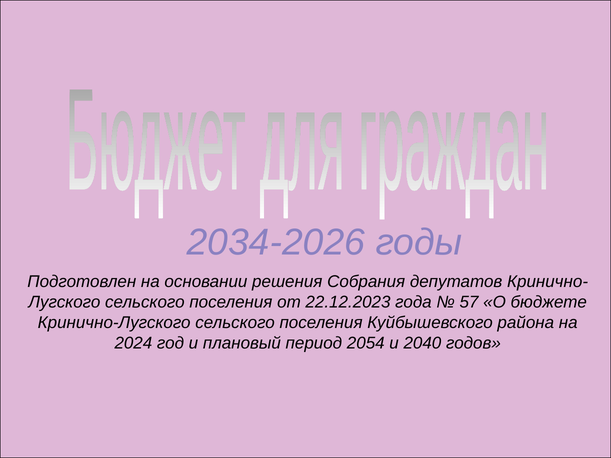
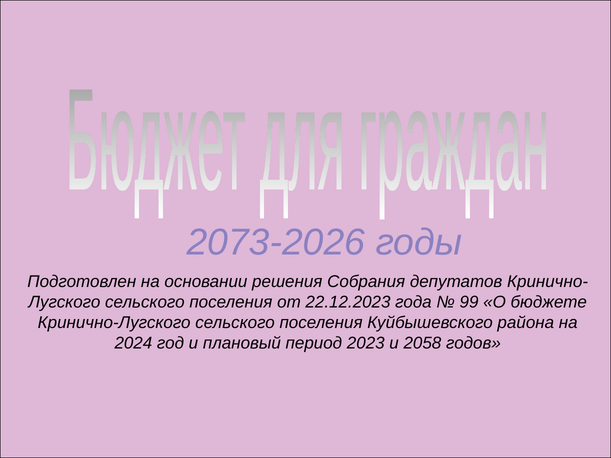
2034-2026: 2034-2026 -> 2073-2026 (276, 243)
57: 57 -> 99 (469, 302)
2054: 2054 -> 2023 (366, 343)
2040: 2040 -> 2058 (422, 343)
